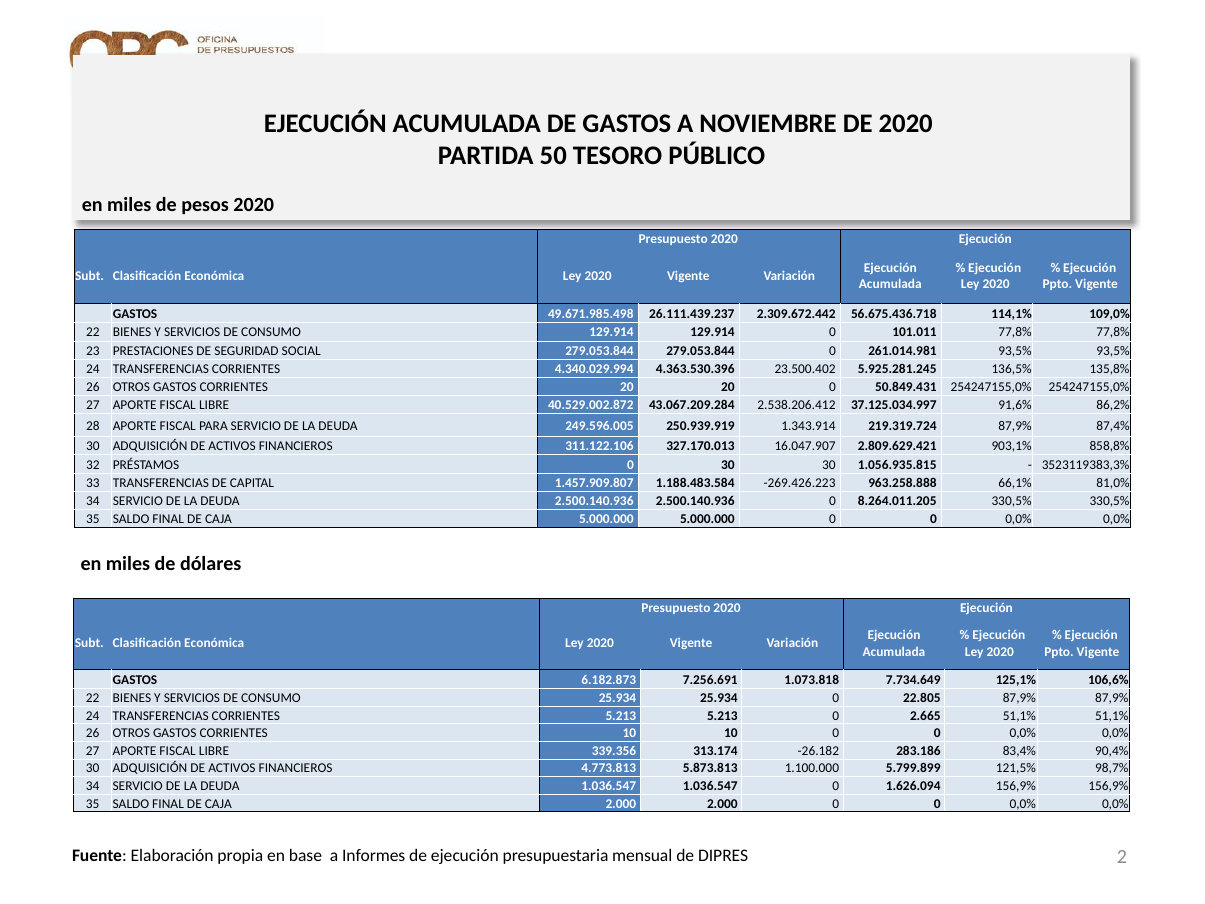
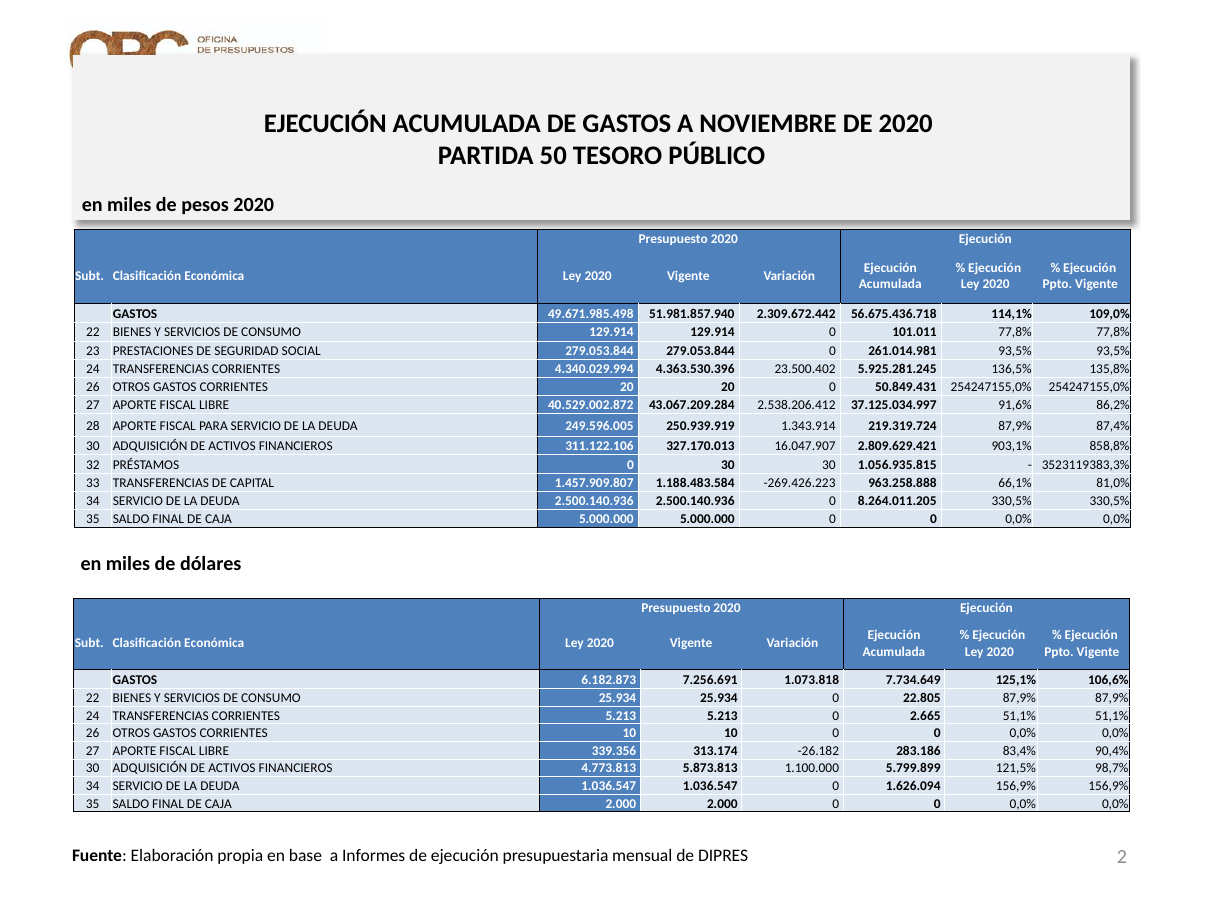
26.111.439.237: 26.111.439.237 -> 51.981.857.940 (692, 314)
